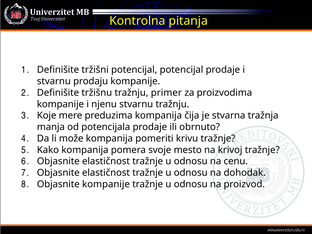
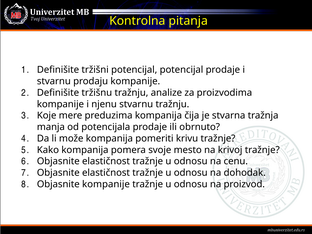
primer: primer -> analize (166, 93)
